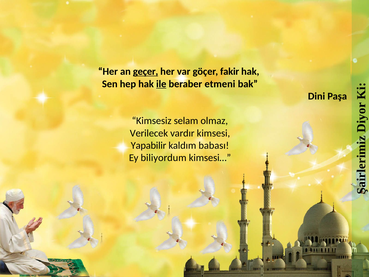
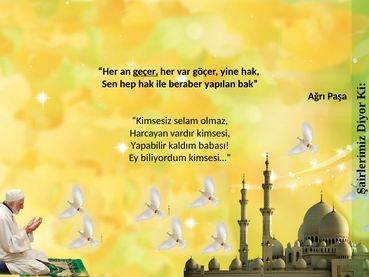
fakir: fakir -> yine (230, 72)
ile underline: present -> none (161, 84)
etmeni: etmeni -> yapılan (220, 84)
Dini: Dini -> Ağrı (317, 96)
Verilecek: Verilecek -> Harcayan (149, 133)
